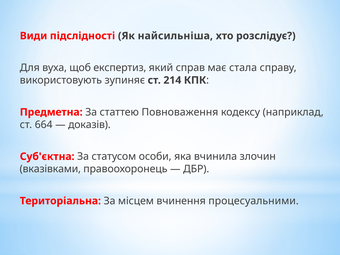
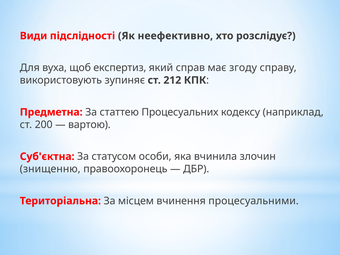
найсильніша: найсильніша -> неефективно (175, 36)
стала: стала -> згоду (243, 68)
214: 214 -> 212 (172, 80)
Повноваження: Повноваження -> Процесуальних (180, 112)
664: 664 -> 200 (44, 125)
доказів: доказів -> вартою (89, 125)
вказівками: вказівками -> знищенню (50, 169)
